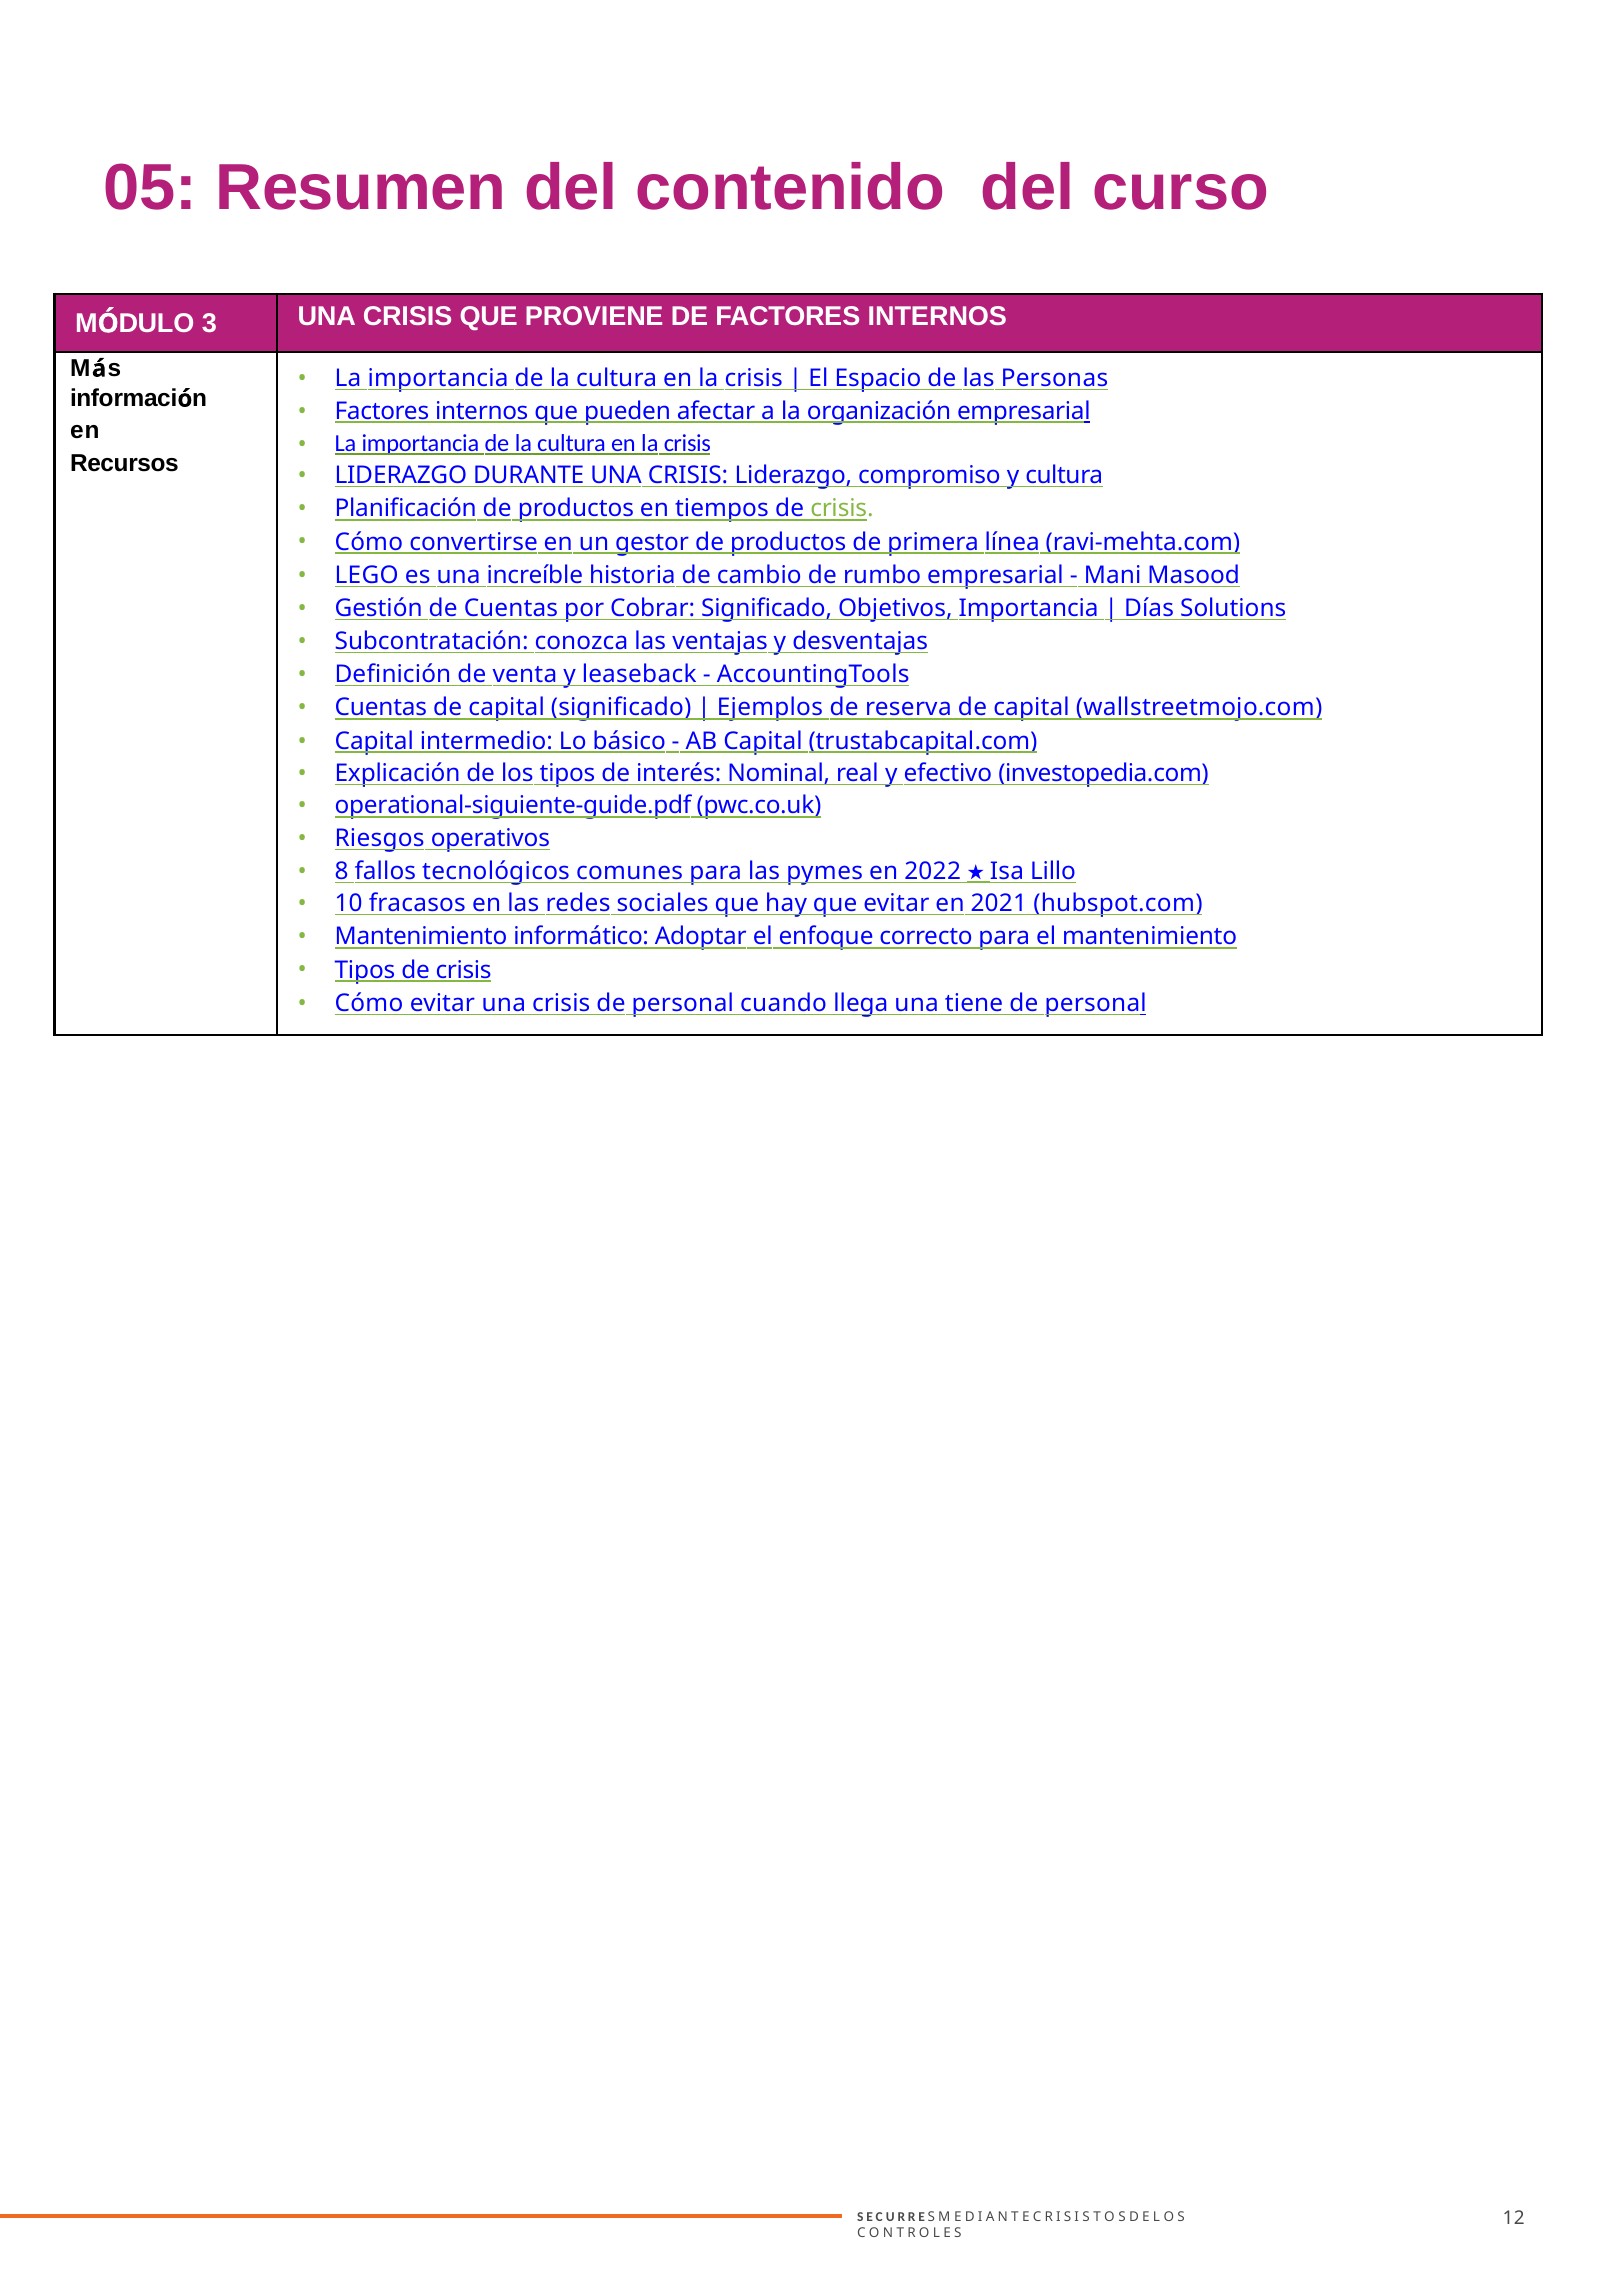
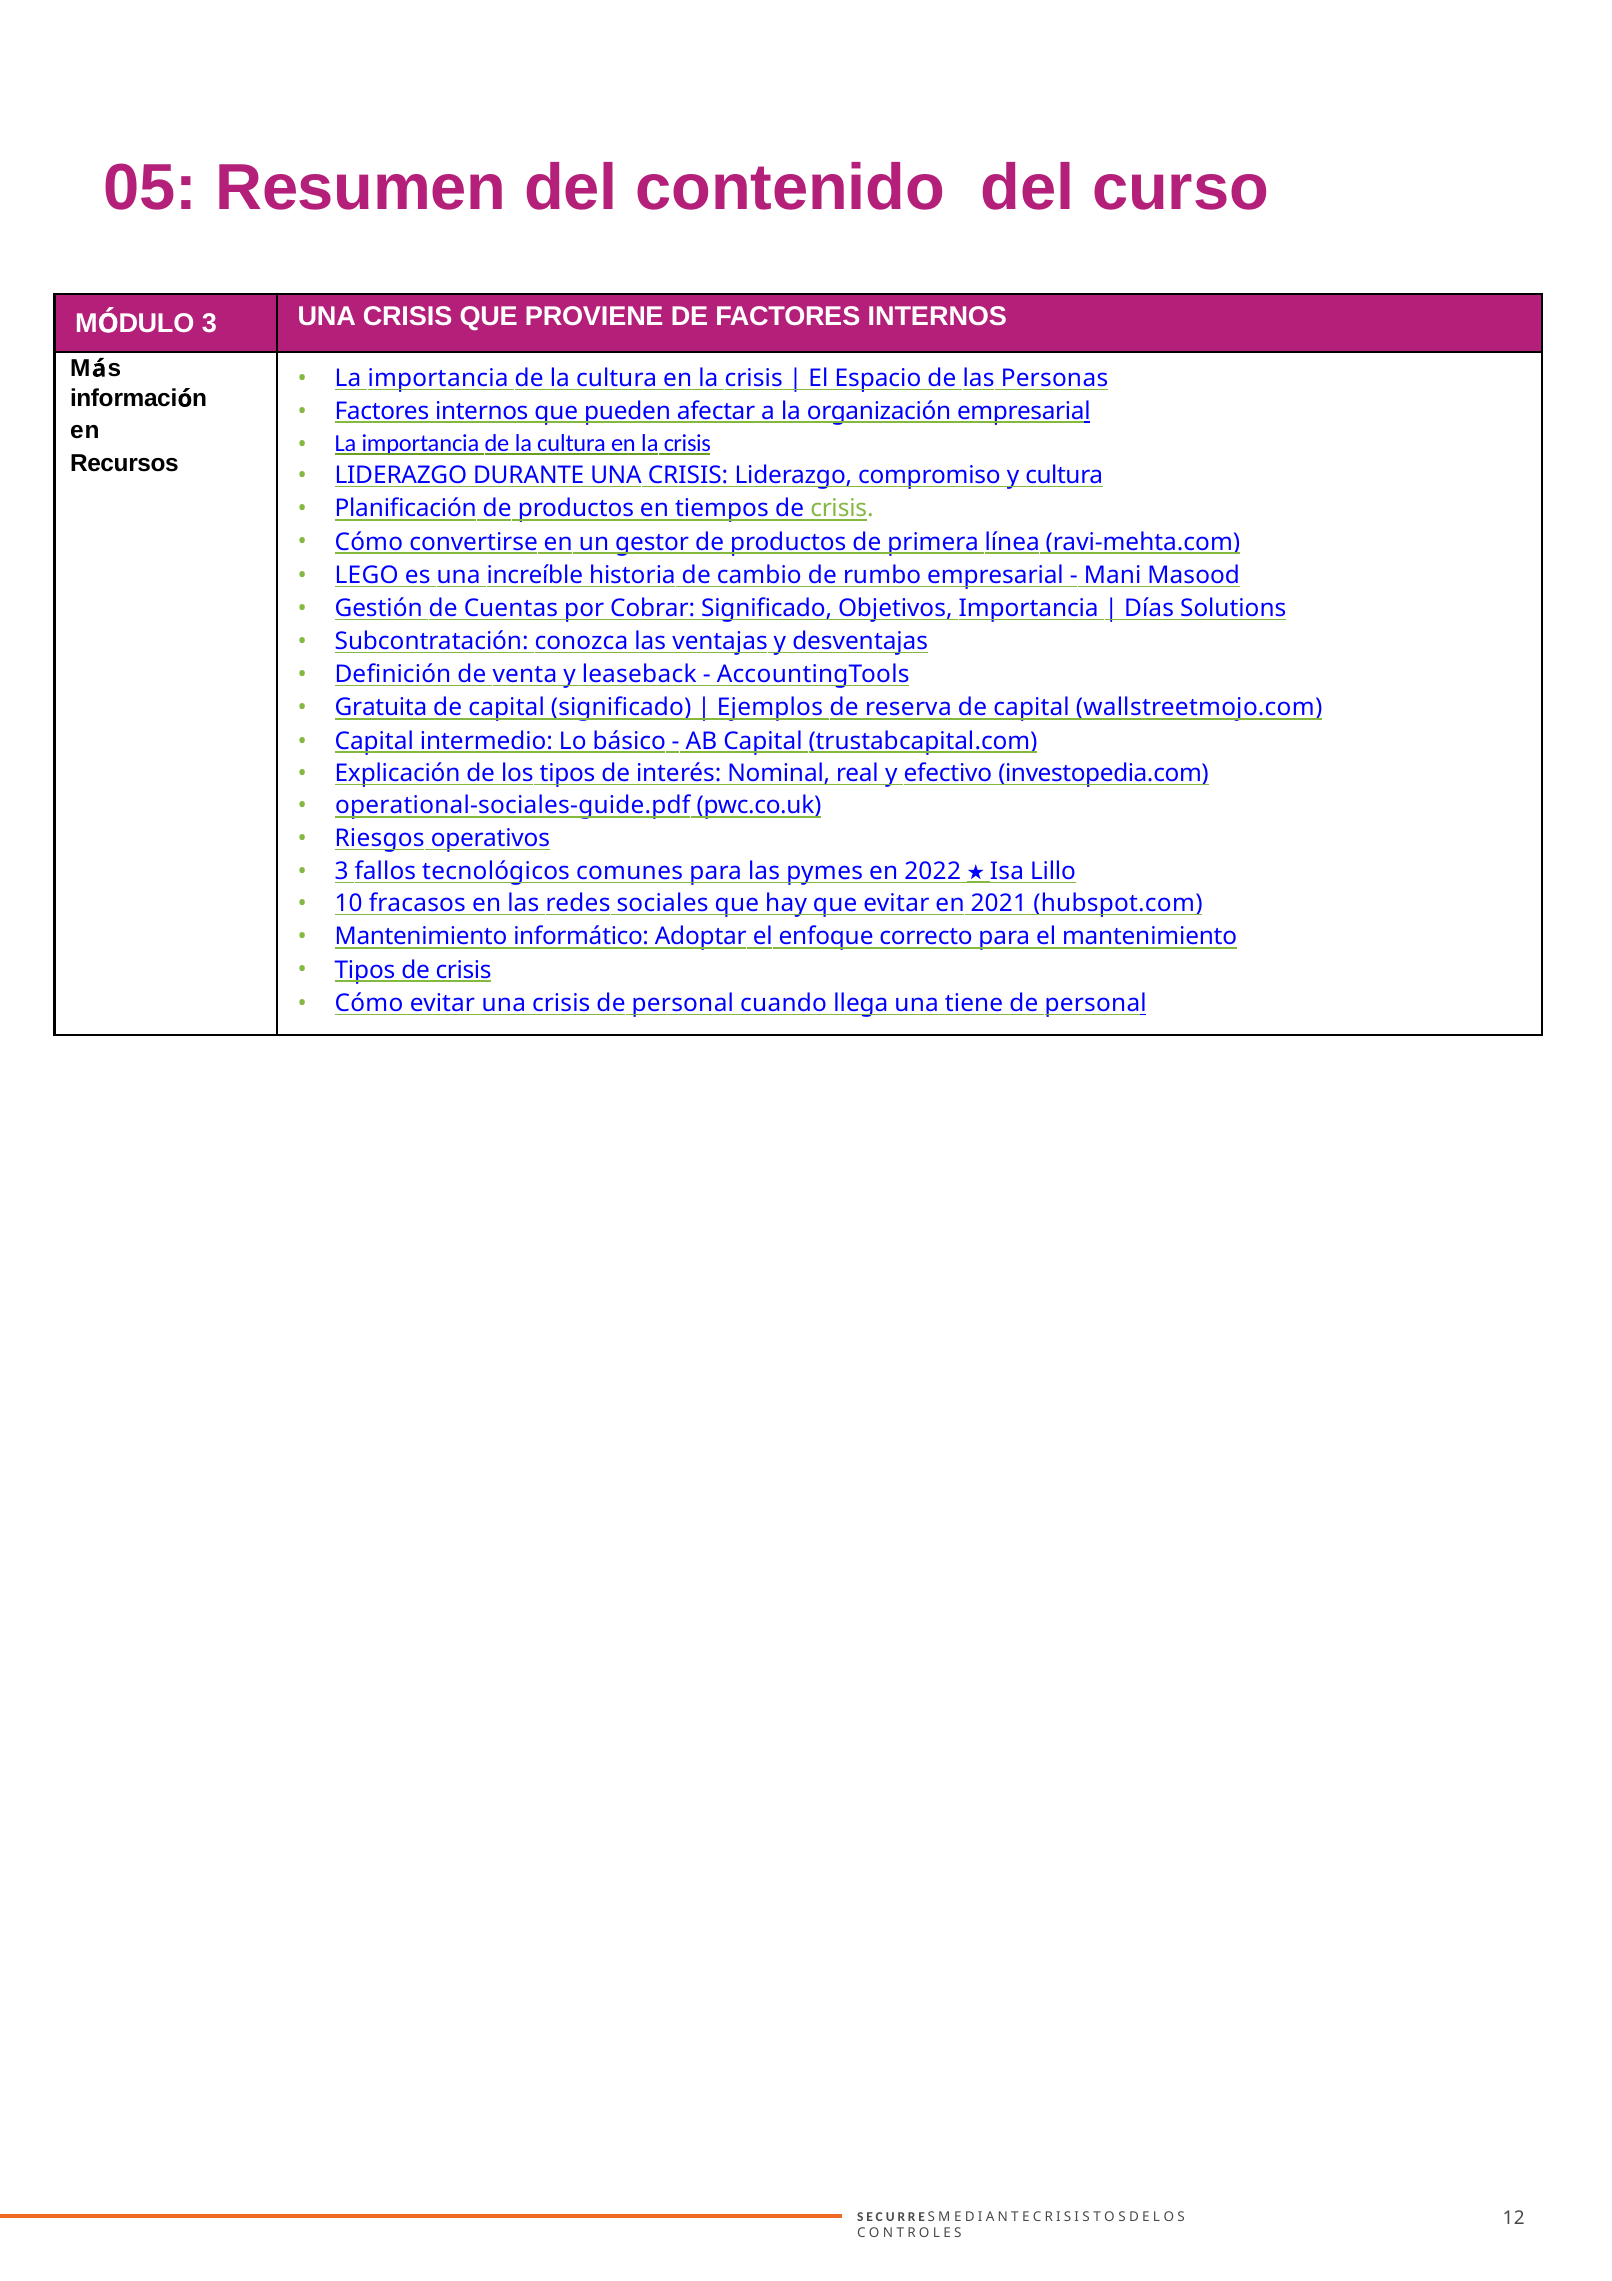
Cuentas: Cuentas -> Gratuita (381, 708)
operational-siguiente-guide.pdf: operational-siguiente-guide.pdf -> operational-sociales-guide.pdf (513, 806)
8: 8 -> 3 (342, 871)
